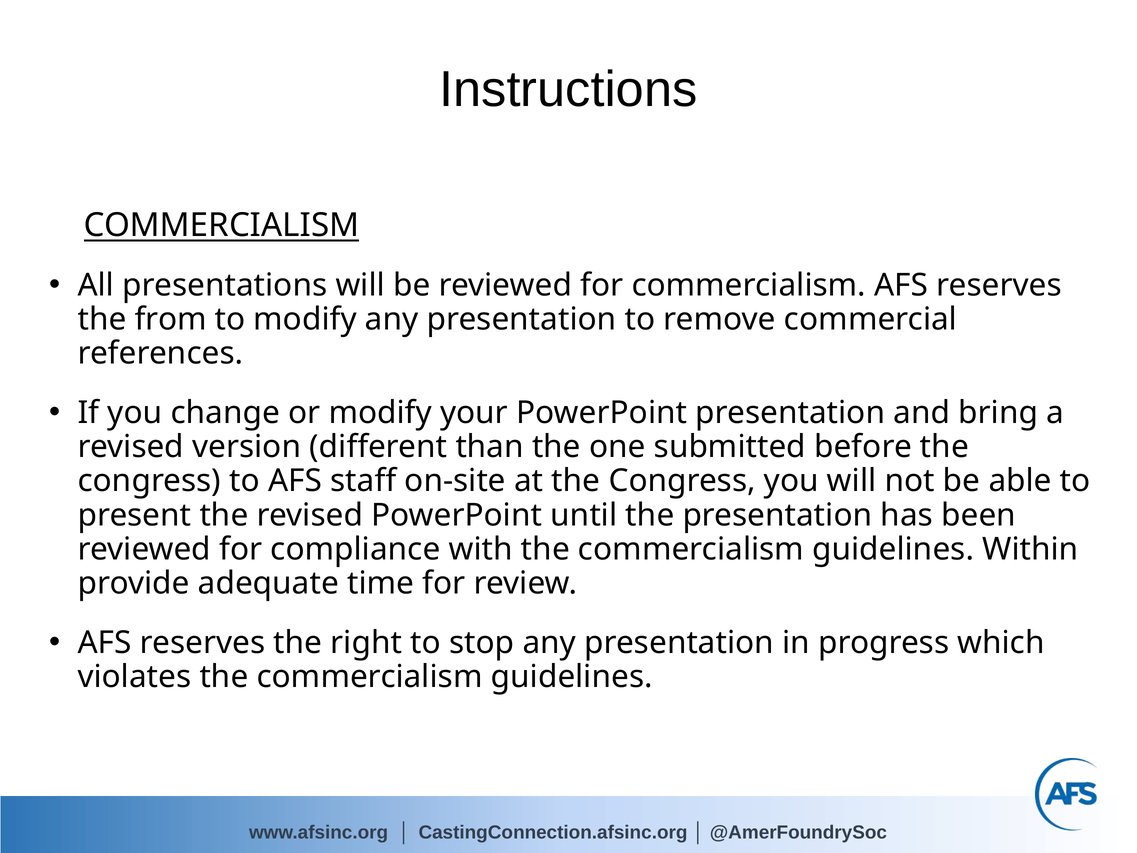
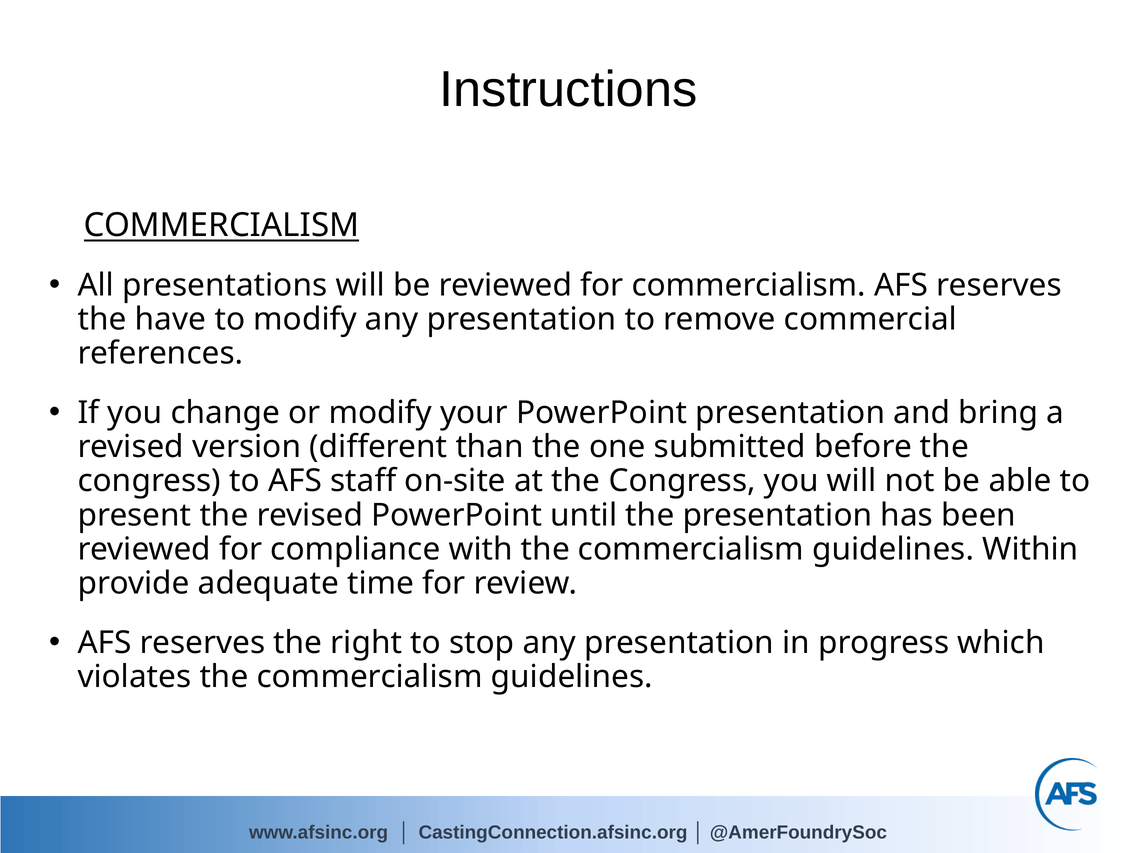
from: from -> have (171, 319)
